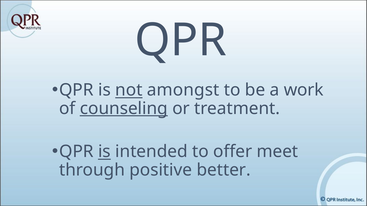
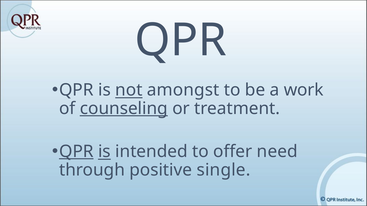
QPR underline: none -> present (76, 152)
meet: meet -> need (277, 152)
better: better -> single (224, 170)
